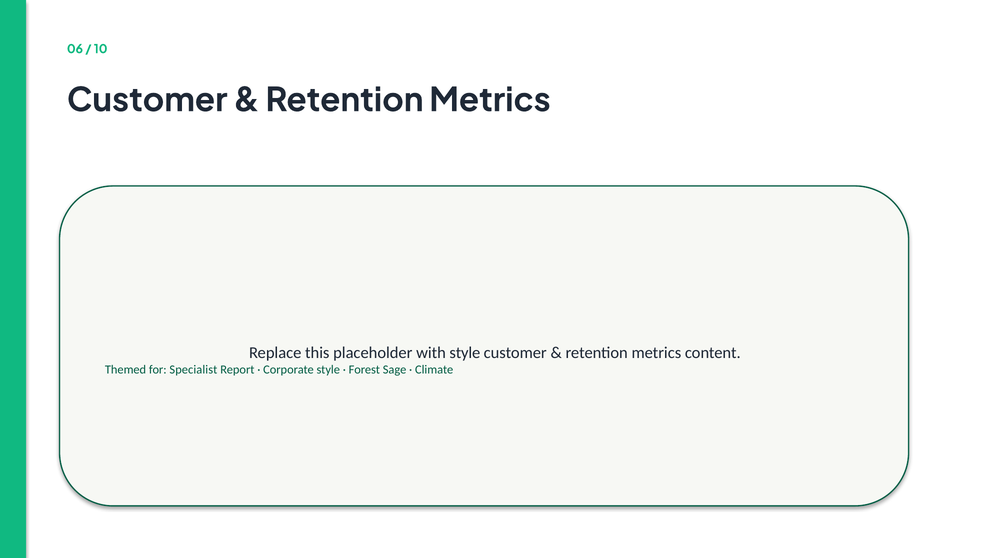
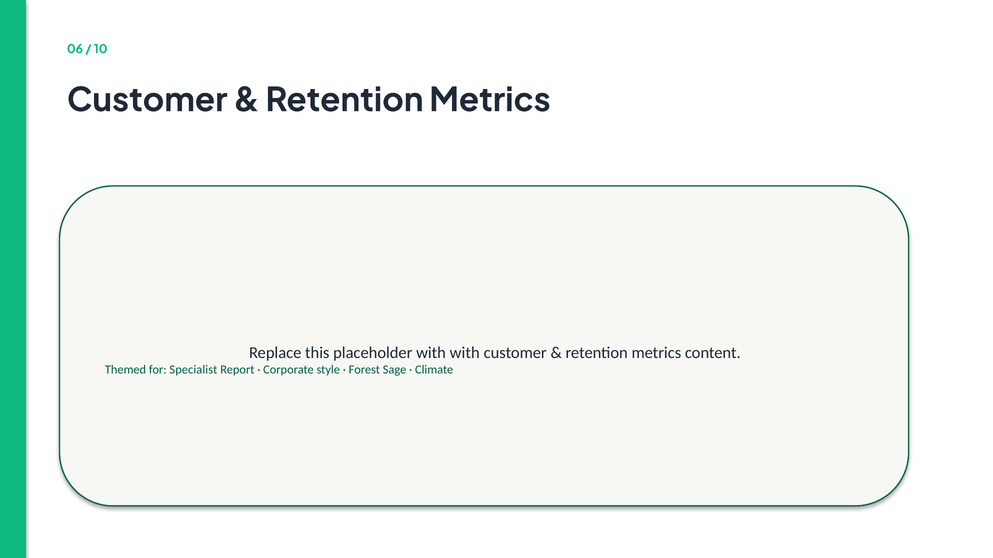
with style: style -> with (465, 353)
